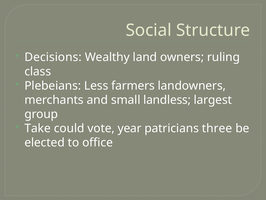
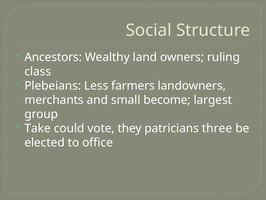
Decisions: Decisions -> Ancestors (53, 57)
landless: landless -> become (167, 100)
year: year -> they (130, 128)
